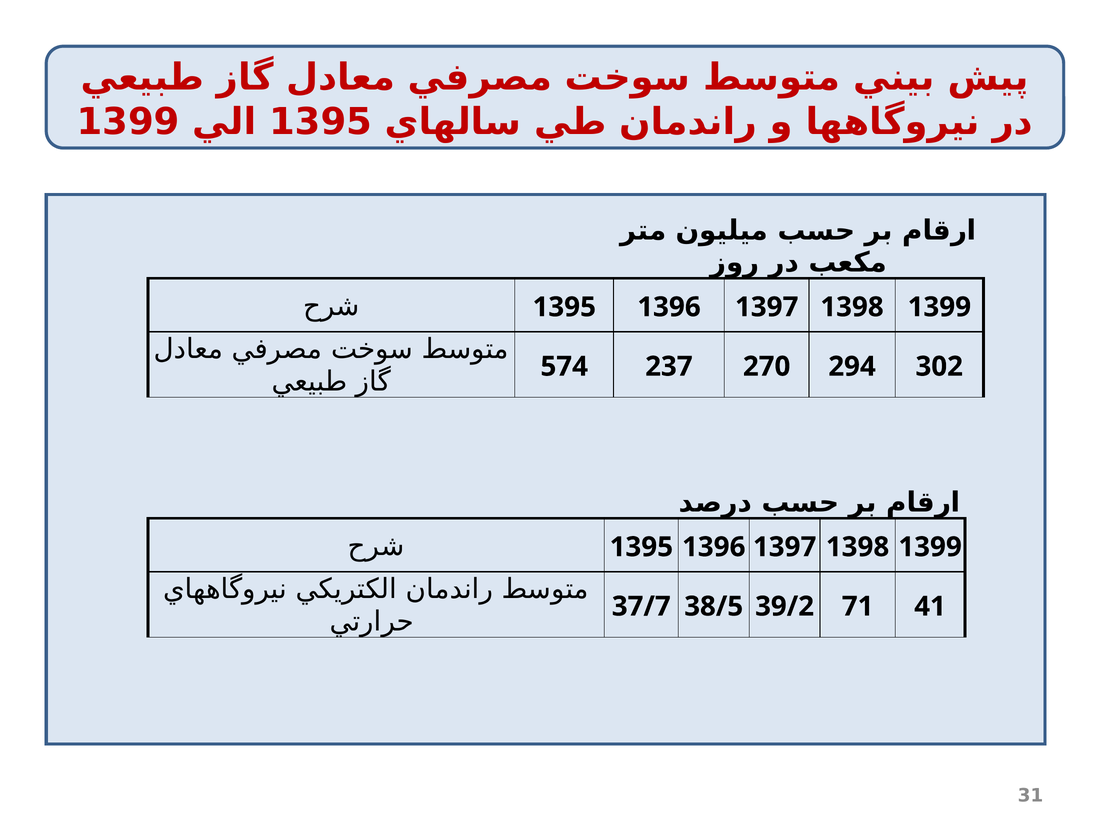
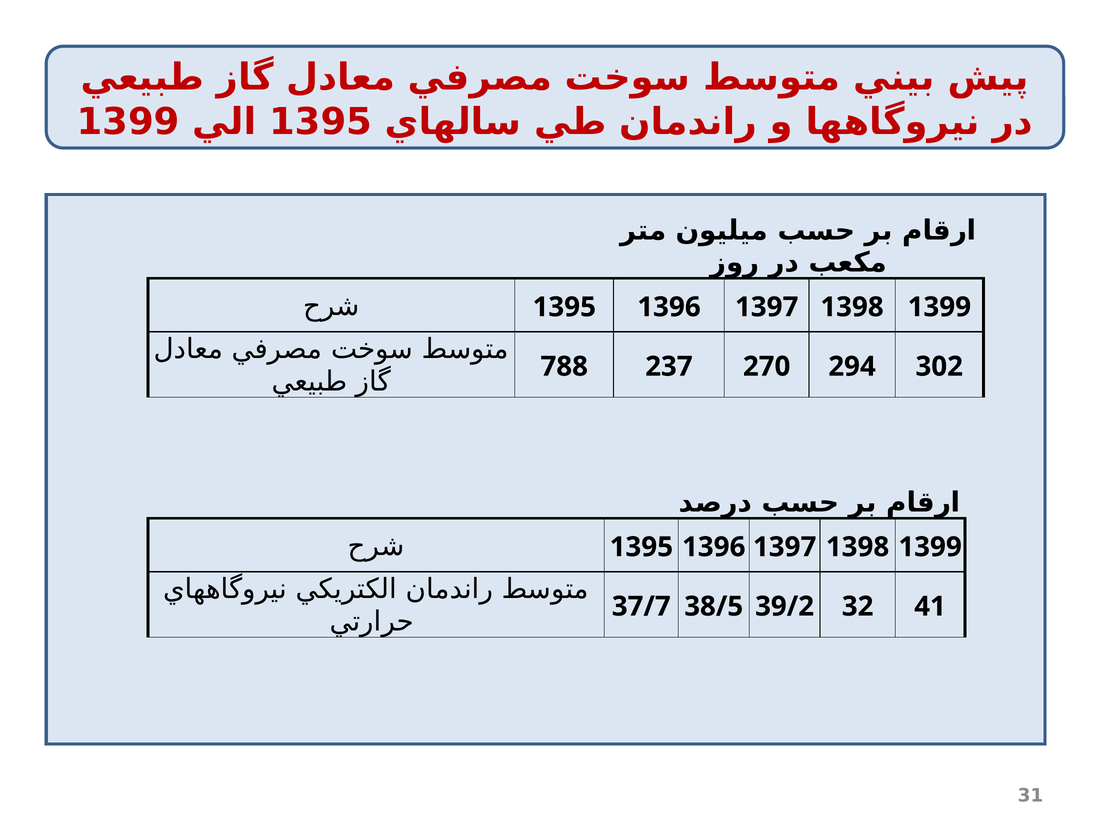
574: 574 -> 788 (564, 366)
71: 71 -> 32 (858, 606)
